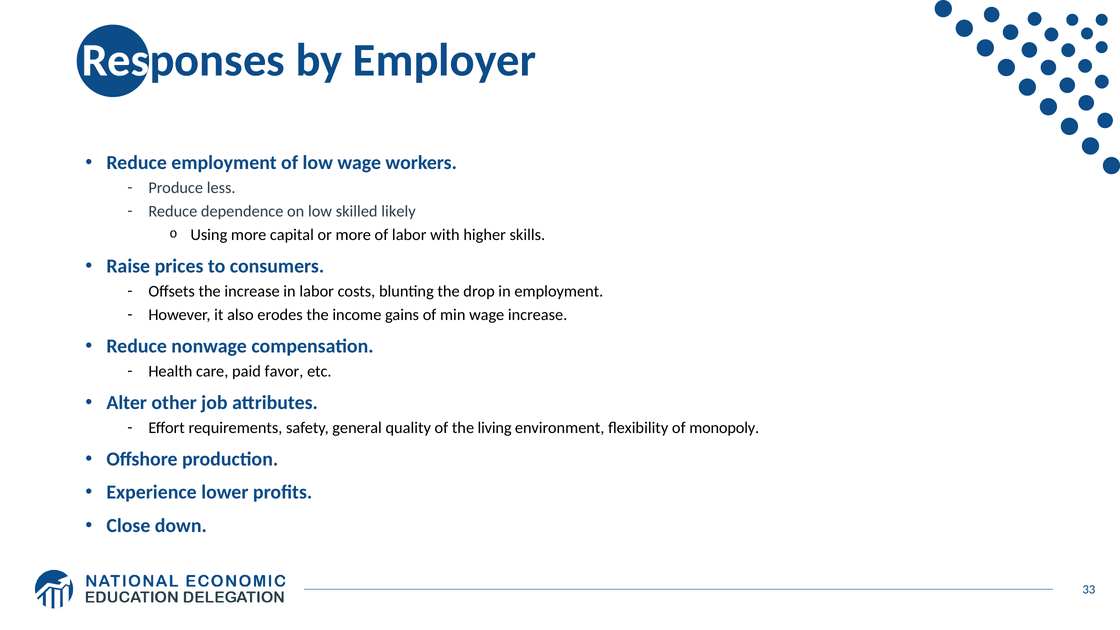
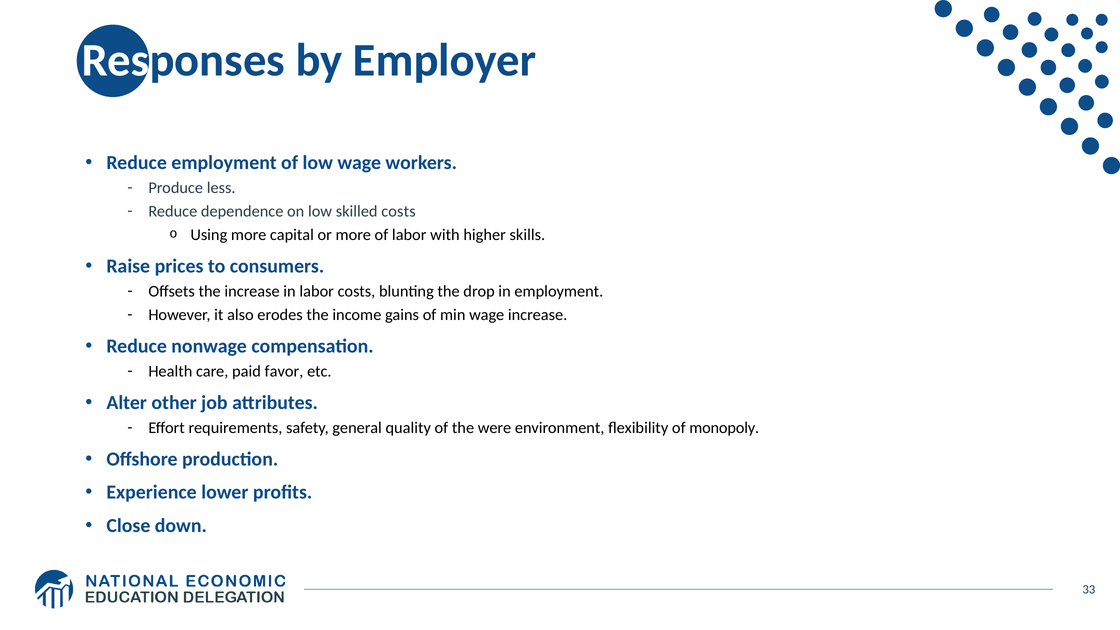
skilled likely: likely -> costs (398, 211)
living: living -> were (495, 428)
